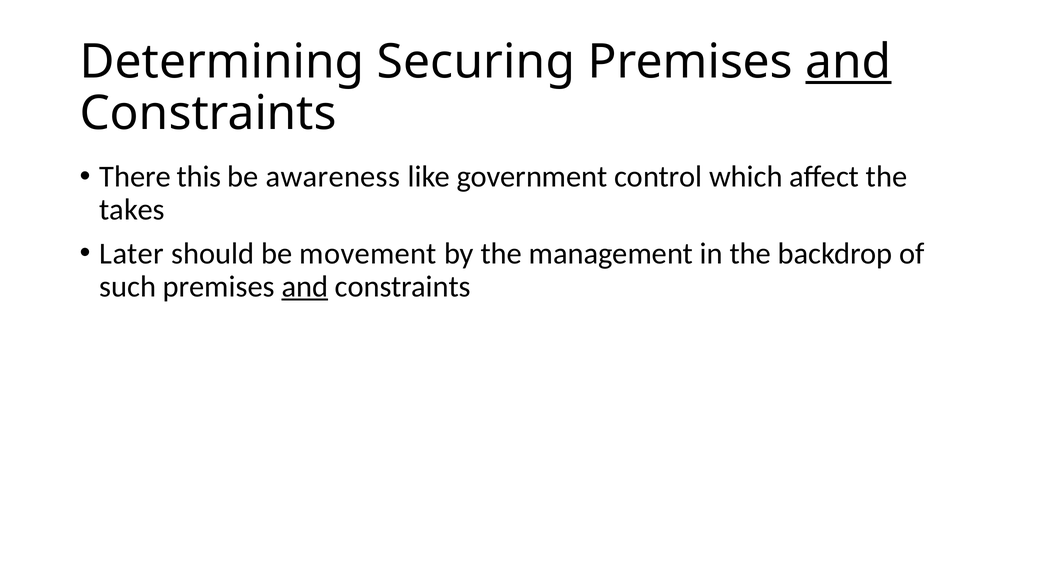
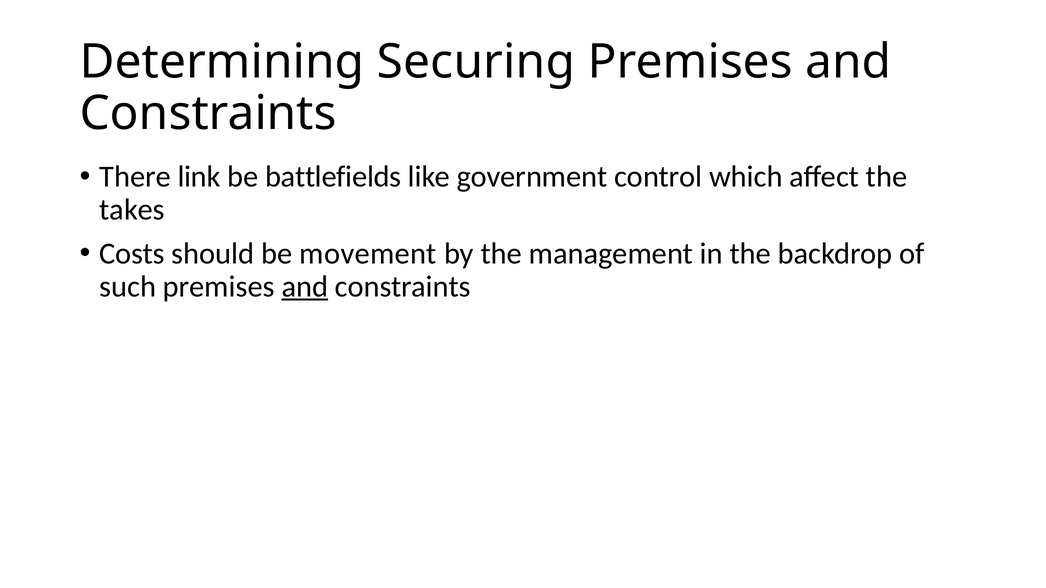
and underline: present -> none (848, 62)
this: this -> link (199, 177)
awareness: awareness -> battlefields (333, 177)
Later: Later -> Costs (132, 254)
